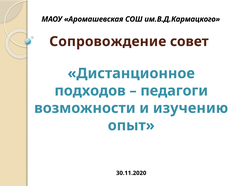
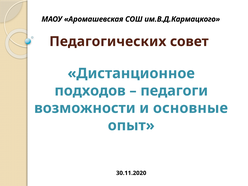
Сопровождение: Сопровождение -> Педагогических (108, 41)
изучению: изучению -> основные (190, 108)
